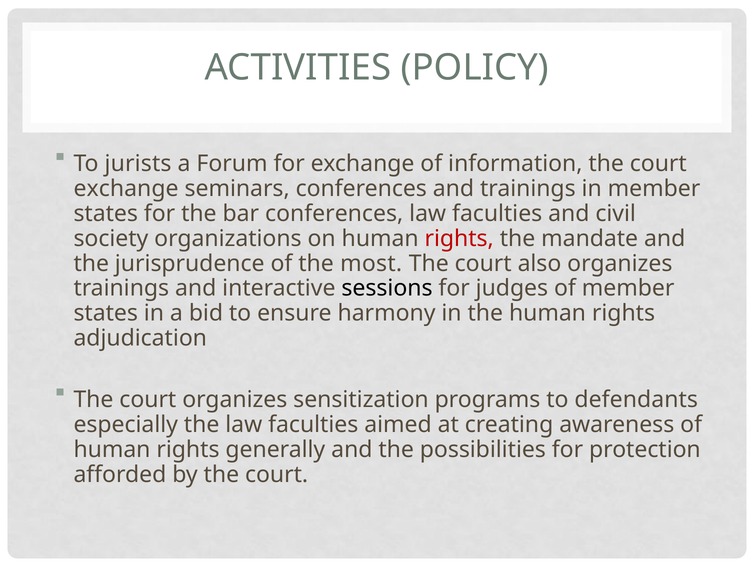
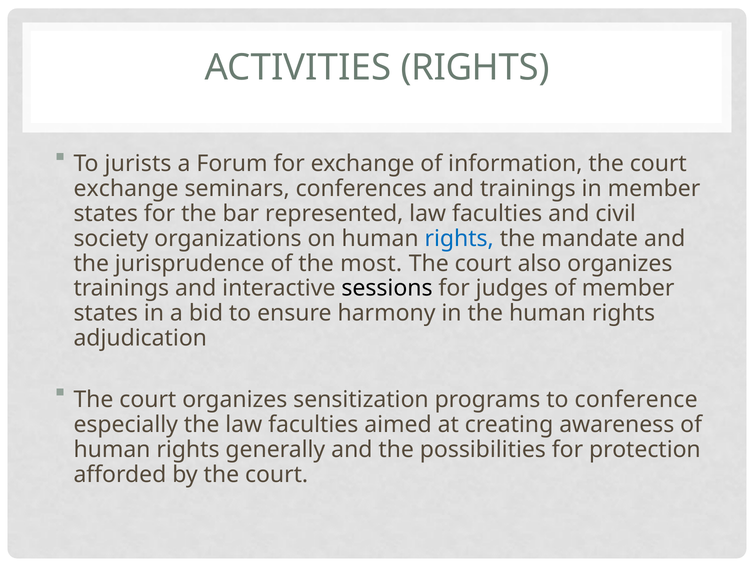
ACTIVITIES POLICY: POLICY -> RIGHTS (475, 68)
bar conferences: conferences -> represented (334, 213)
rights colour: red -> blue (459, 238)
defendants: defendants -> conference (636, 399)
